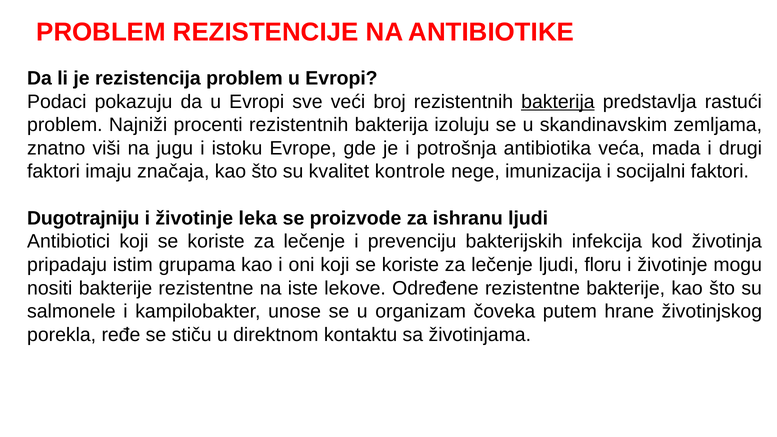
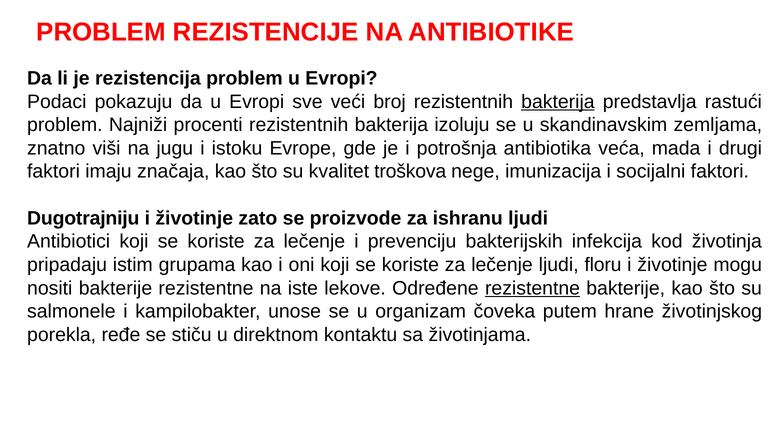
kontrole: kontrole -> troškova (410, 172)
leka: leka -> zato (258, 218)
rezistentne underline: none -> present (533, 288)
